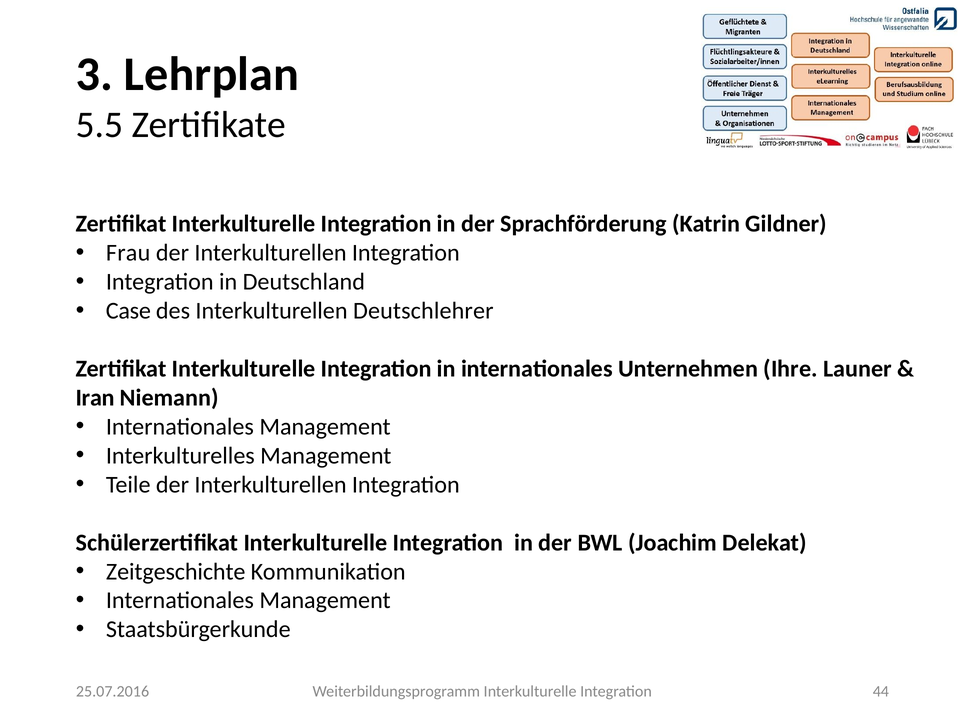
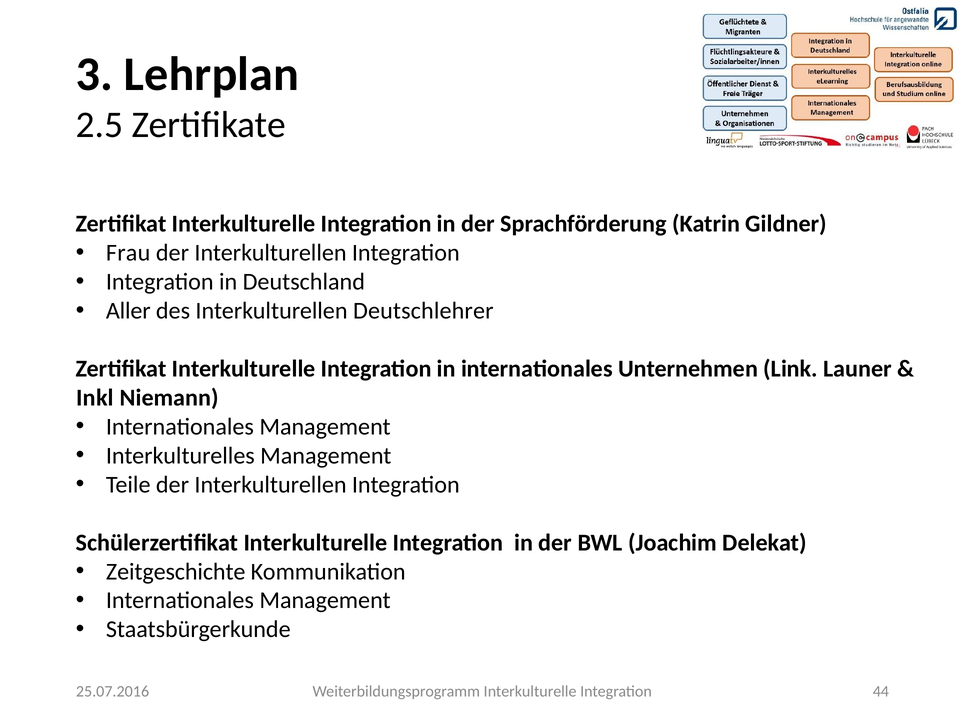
5.5: 5.5 -> 2.5 (99, 125)
Case: Case -> Aller (128, 311)
Ihre: Ihre -> Link (791, 369)
Iran: Iran -> Inkl (95, 398)
